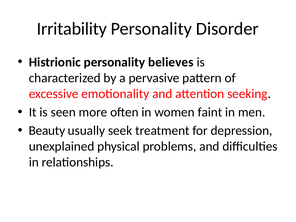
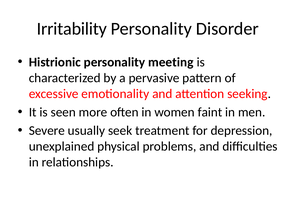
believes: believes -> meeting (171, 62)
Beauty: Beauty -> Severe (47, 131)
